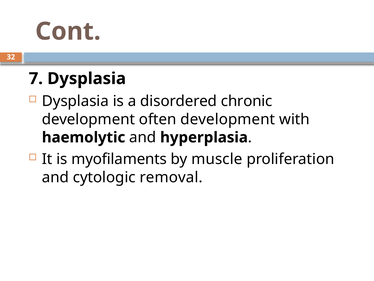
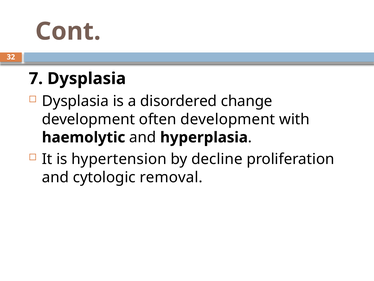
chronic: chronic -> change (247, 101)
myofilaments: myofilaments -> hypertension (119, 159)
muscle: muscle -> decline (217, 159)
